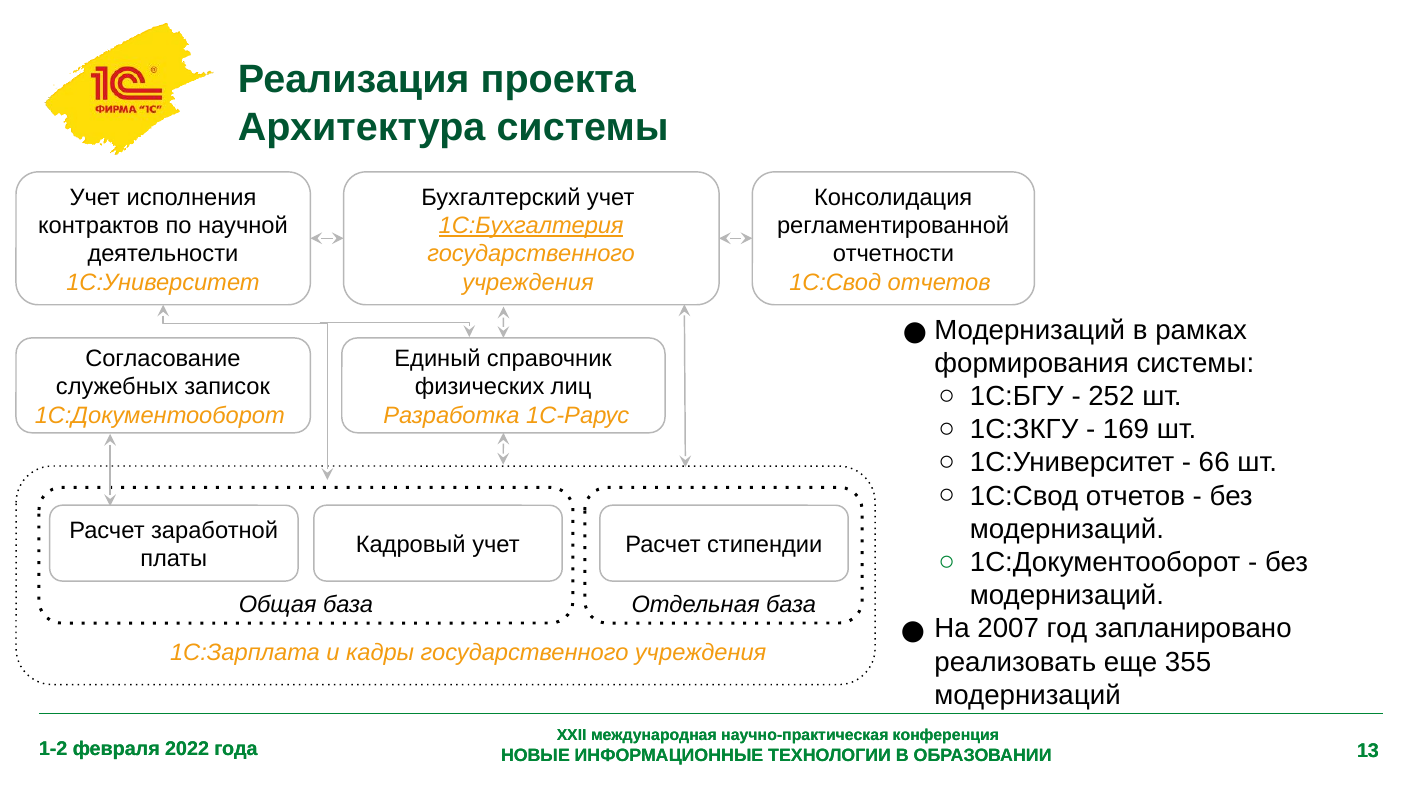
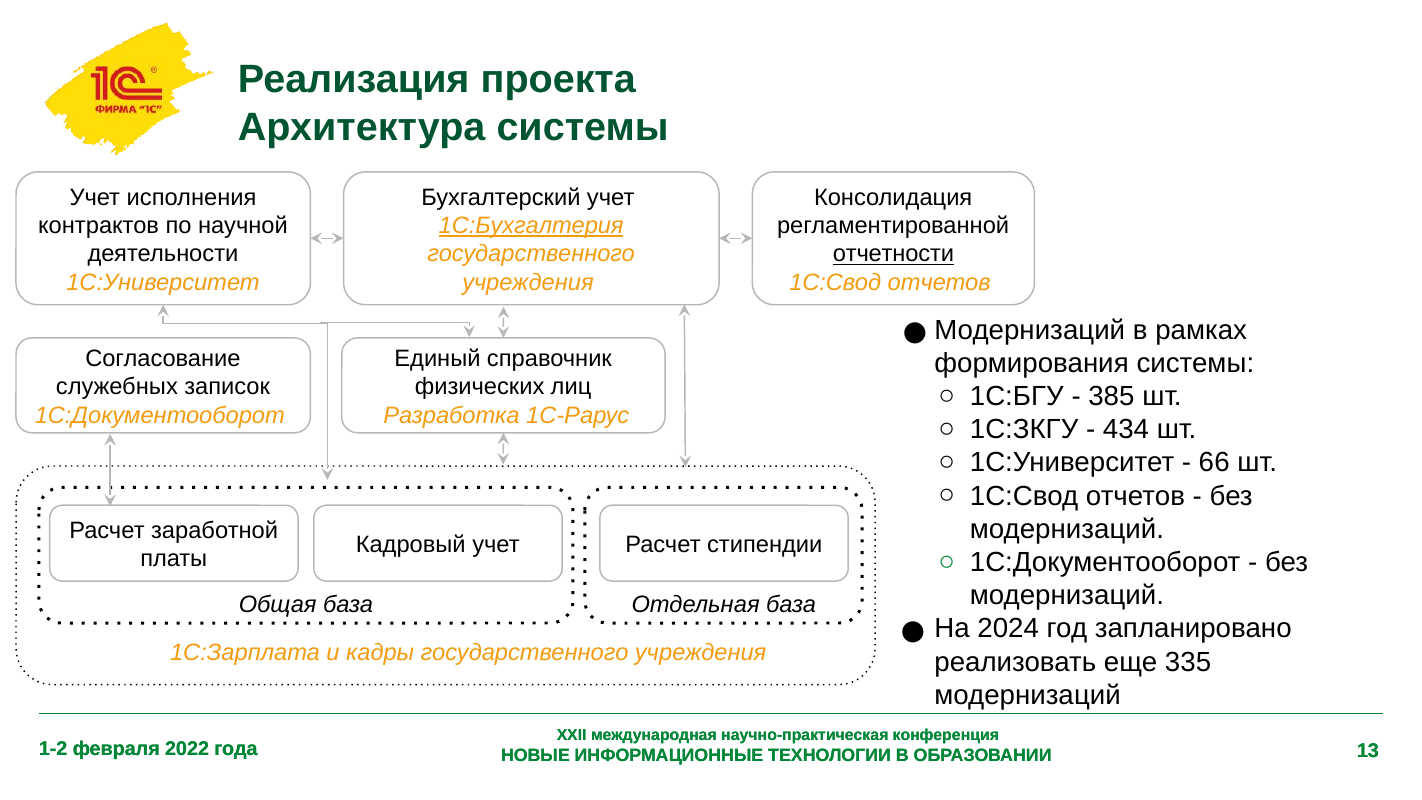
отчетности underline: none -> present (893, 254)
252: 252 -> 385 (1111, 397)
169: 169 -> 434 (1126, 430)
2007: 2007 -> 2024 (1008, 629)
355: 355 -> 335 (1188, 662)
